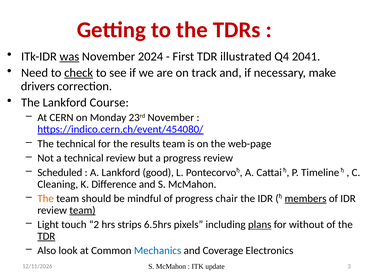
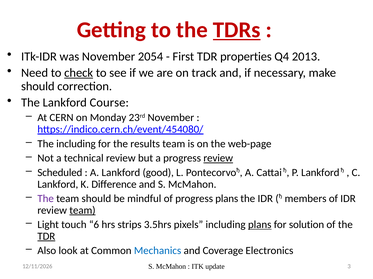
TDRs underline: none -> present (237, 30)
was underline: present -> none (69, 57)
2024: 2024 -> 2054 (151, 57)
illustrated: illustrated -> properties (246, 57)
2041: 2041 -> 2013 (306, 57)
drivers: drivers -> should (38, 86)
The technical: technical -> including (76, 144)
review underline: none -> present (218, 159)
P Timeline: Timeline -> Lankford (320, 173)
Cleaning: Cleaning -> Lankford (58, 185)
The colour: orange -> purple (46, 199)
progress chair: chair -> plans (227, 199)
members underline: present -> none (306, 199)
2: 2 -> 6 (94, 225)
6.5hrs: 6.5hrs -> 3.5hrs (158, 225)
without: without -> solution (307, 225)
